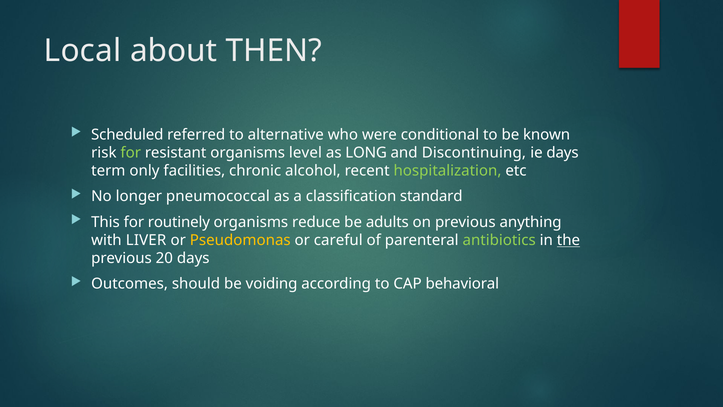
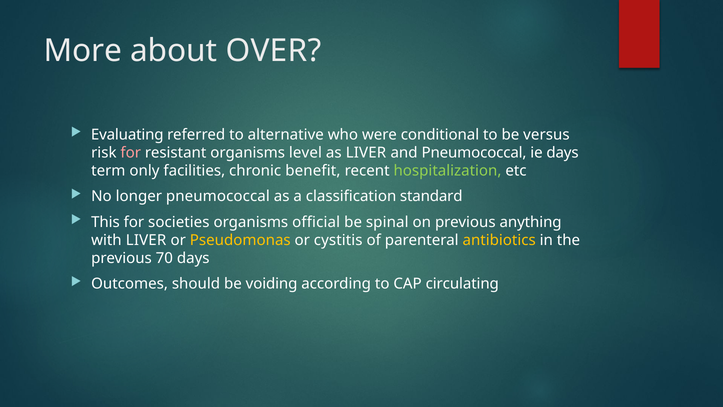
Local: Local -> More (83, 51)
THEN: THEN -> OVER (274, 51)
Scheduled: Scheduled -> Evaluating (127, 135)
known: known -> versus (546, 135)
for colour: light green -> pink (131, 153)
as LONG: LONG -> LIVER (366, 153)
and Discontinuing: Discontinuing -> Pneumococcal (474, 153)
alcohol: alcohol -> benefit (313, 171)
routinely: routinely -> societies (179, 222)
reduce: reduce -> official (316, 222)
adults: adults -> spinal (387, 222)
careful: careful -> cystitis (338, 240)
antibiotics colour: light green -> yellow (499, 240)
the underline: present -> none (568, 240)
20: 20 -> 70 (164, 258)
behavioral: behavioral -> circulating (462, 284)
